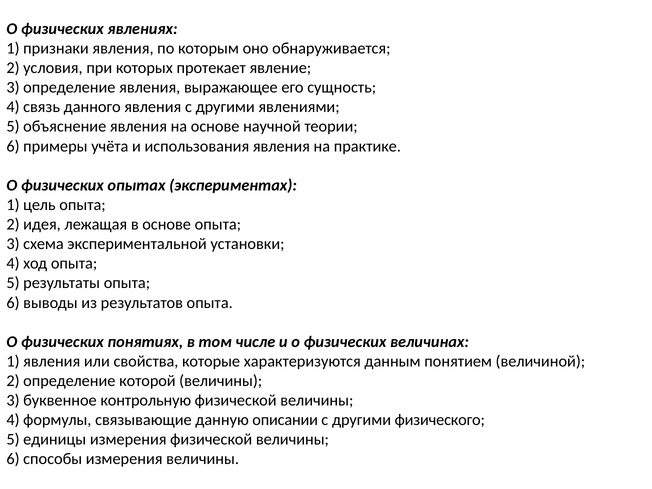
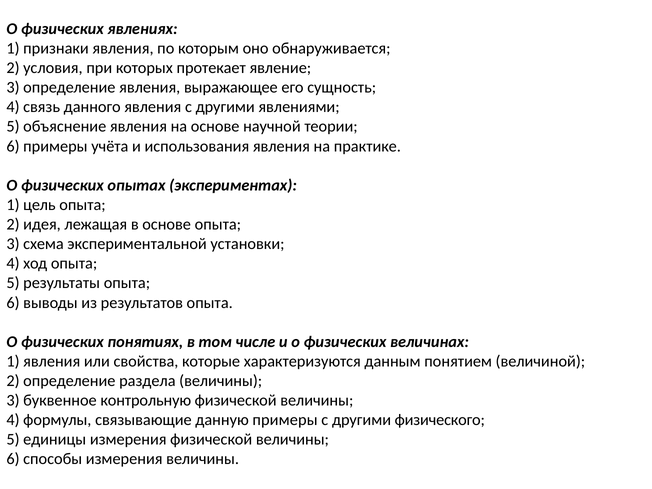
которой: которой -> раздела (147, 381)
данную описании: описании -> примеры (285, 420)
